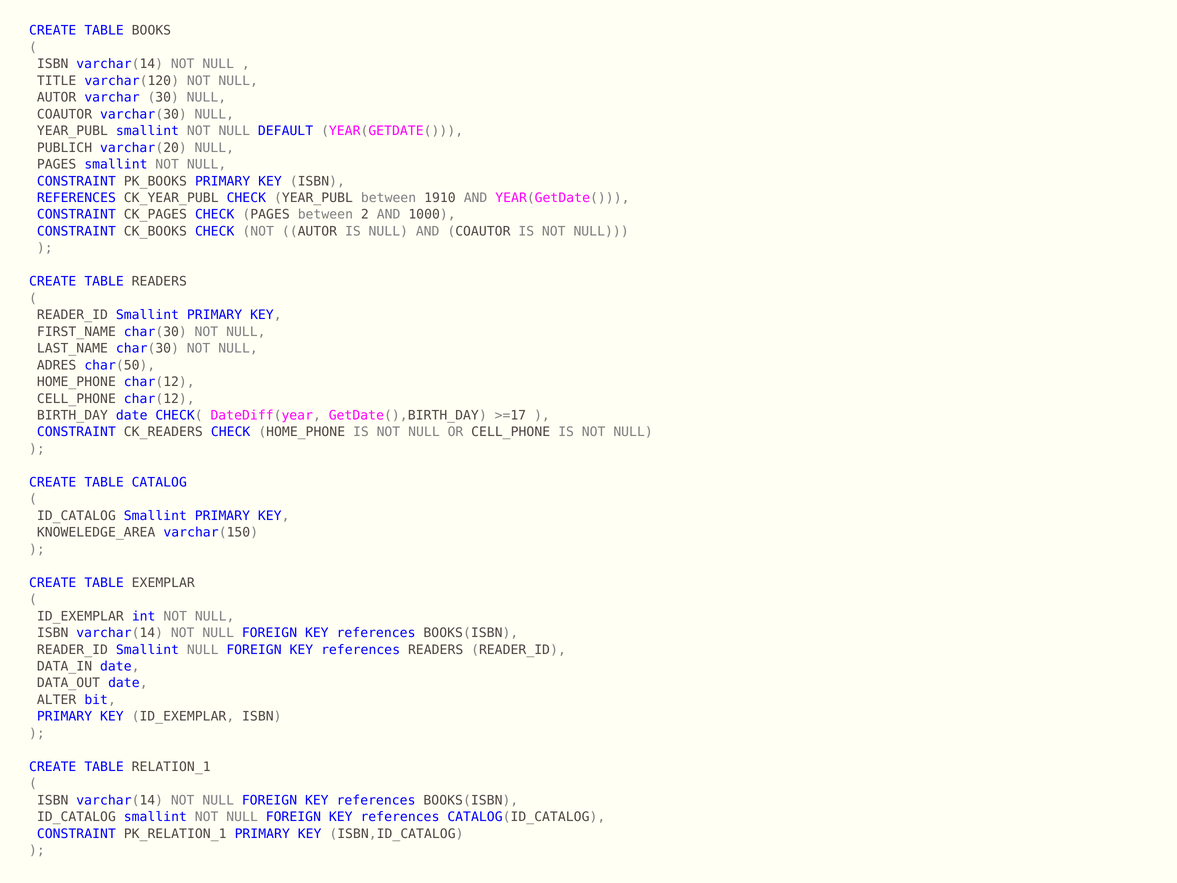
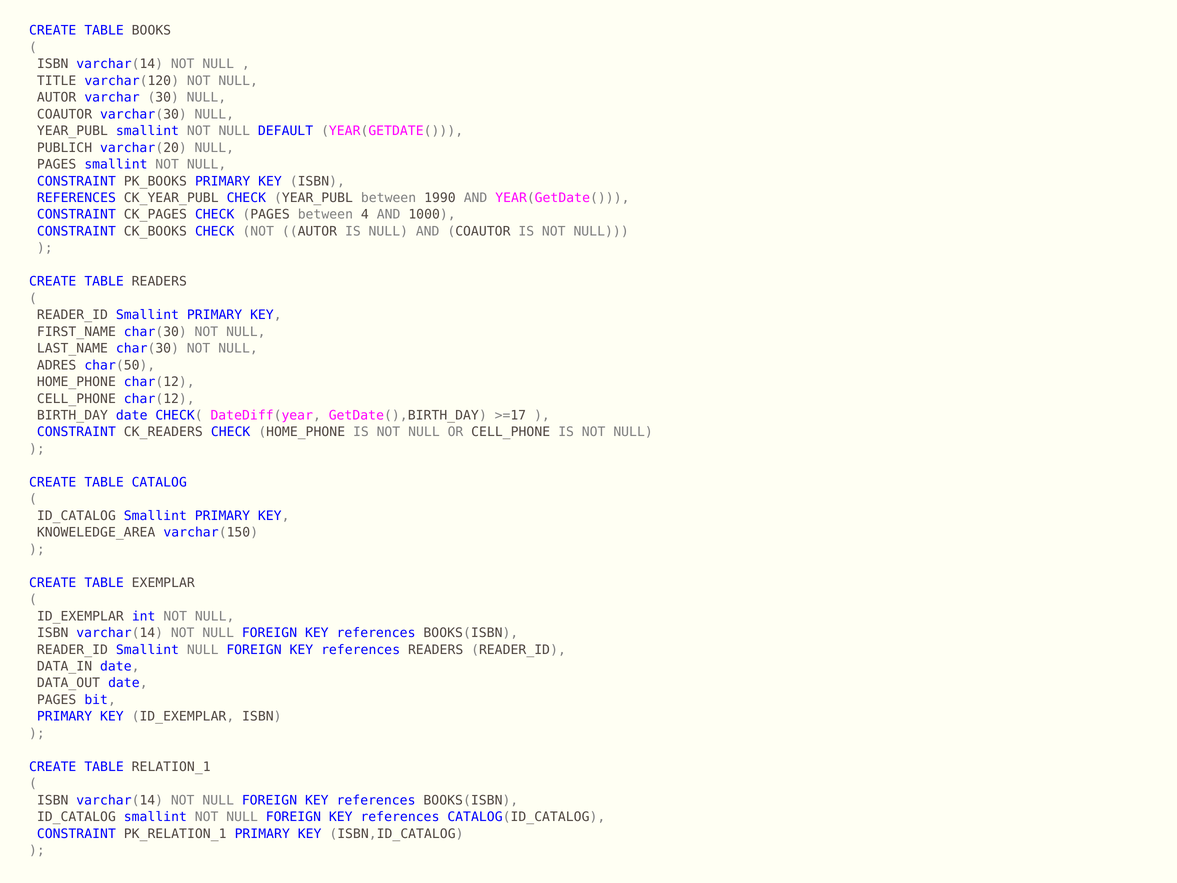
1910: 1910 -> 1990 (440, 198)
2: 2 -> 4 (365, 215)
ALTER: ALTER -> PAGES (57, 700)
